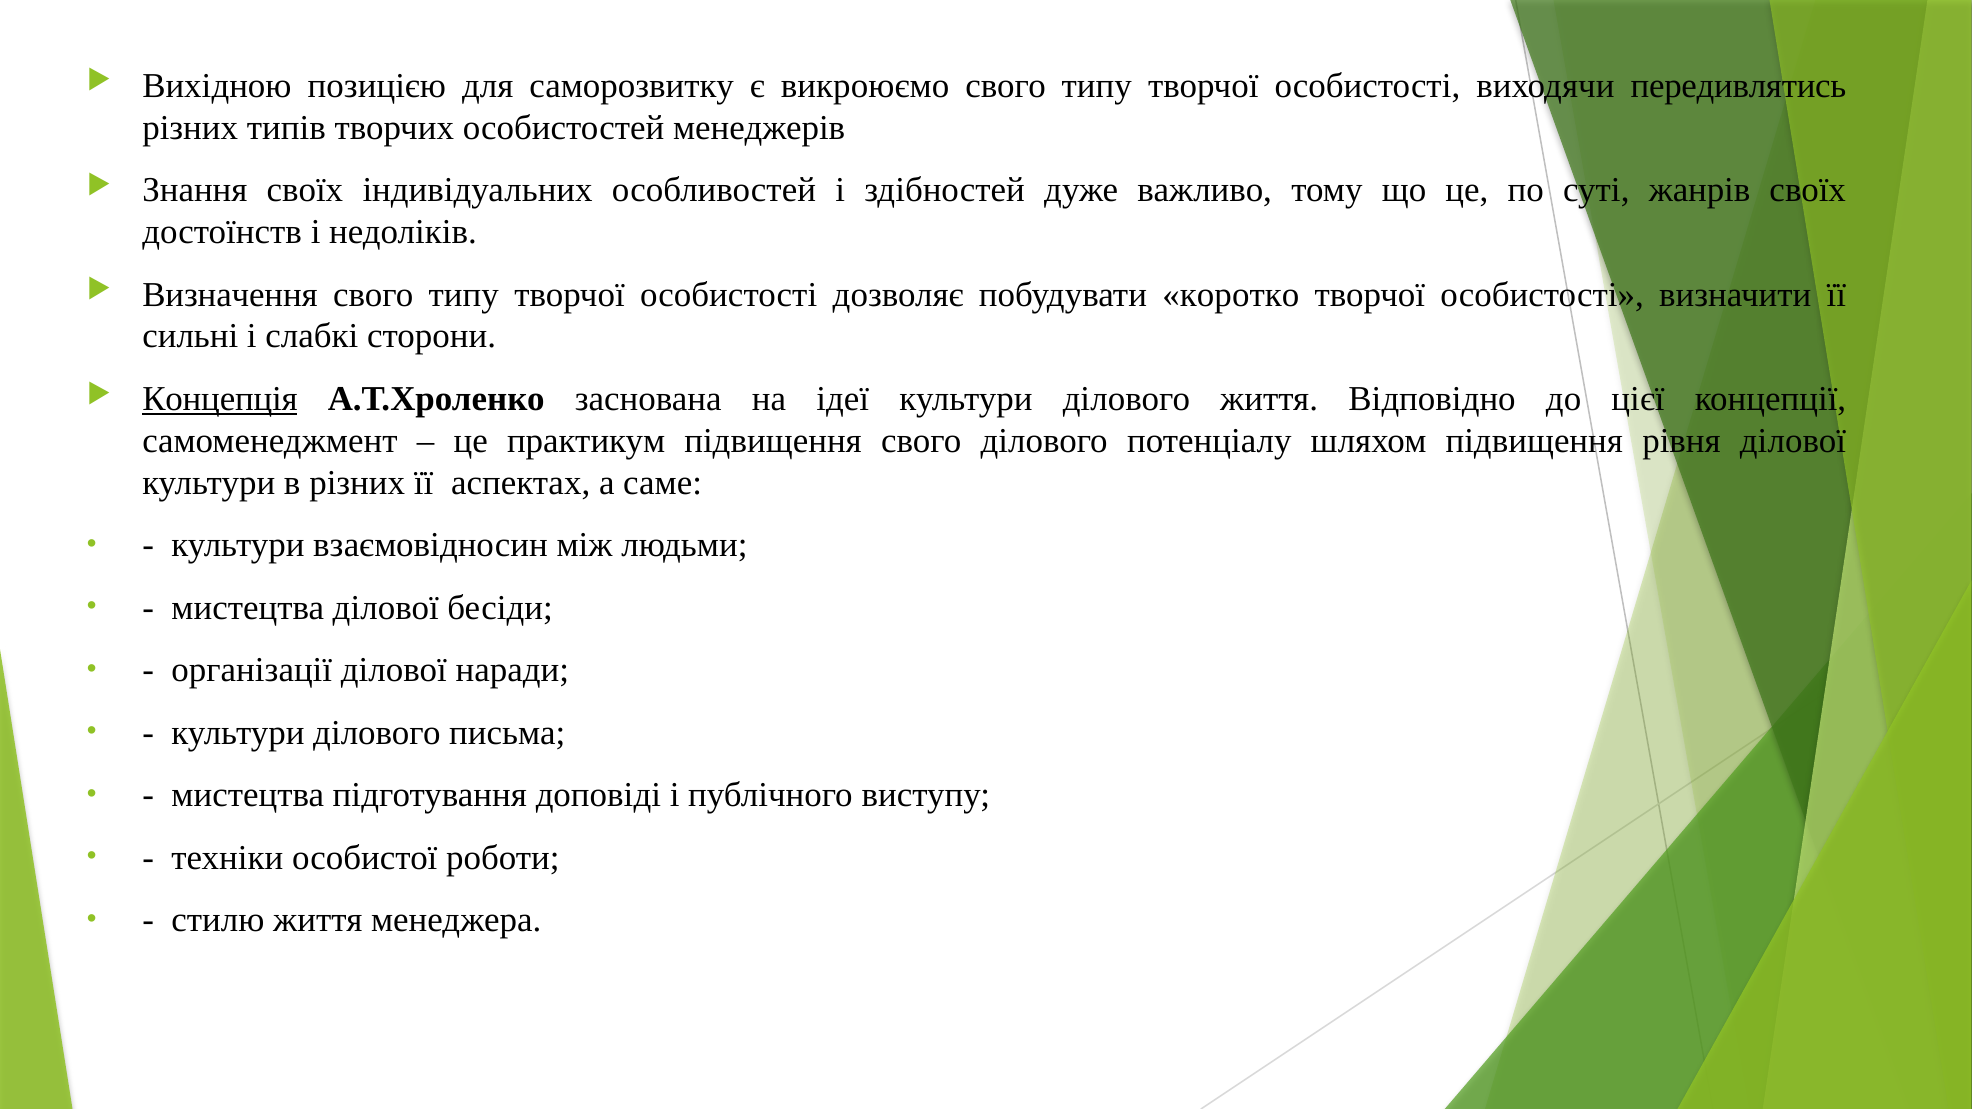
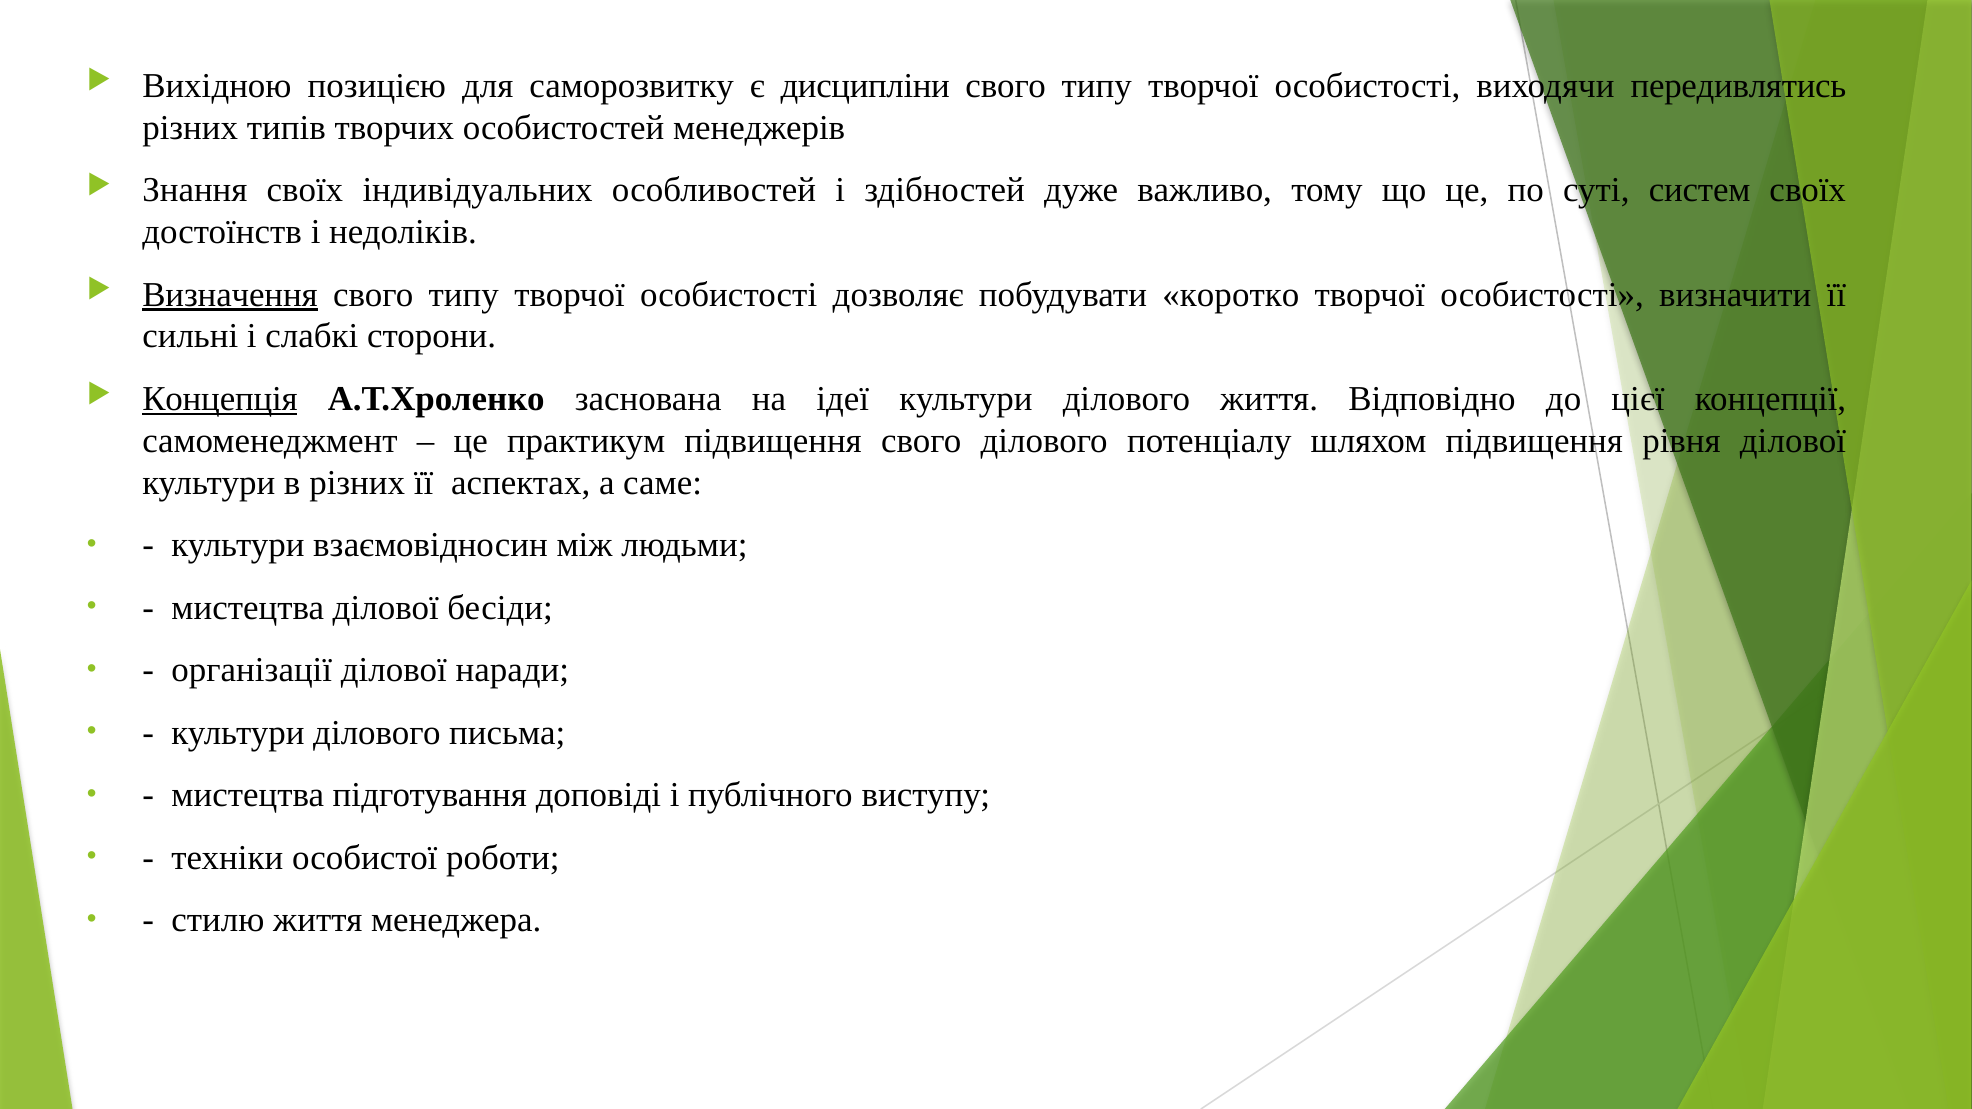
викроюємо: викроюємо -> дисципліни (865, 86)
жанрів: жанрів -> систем (1700, 190)
Визначення underline: none -> present (230, 295)
